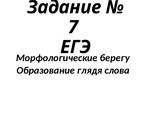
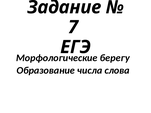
глядя: глядя -> числа (90, 70)
